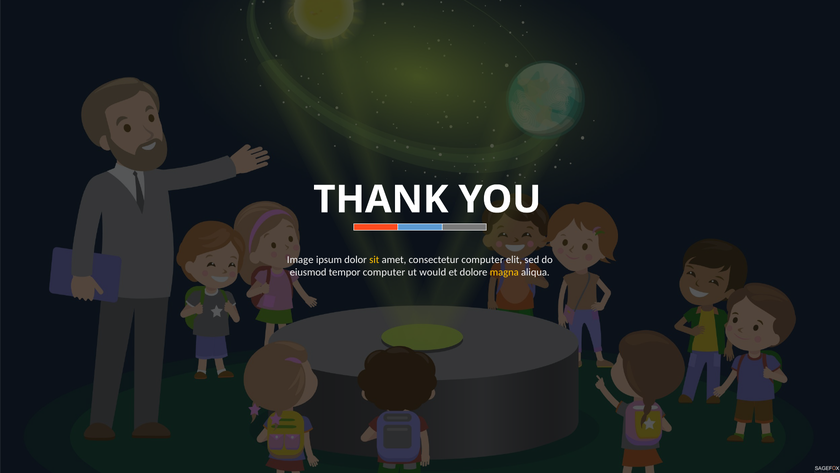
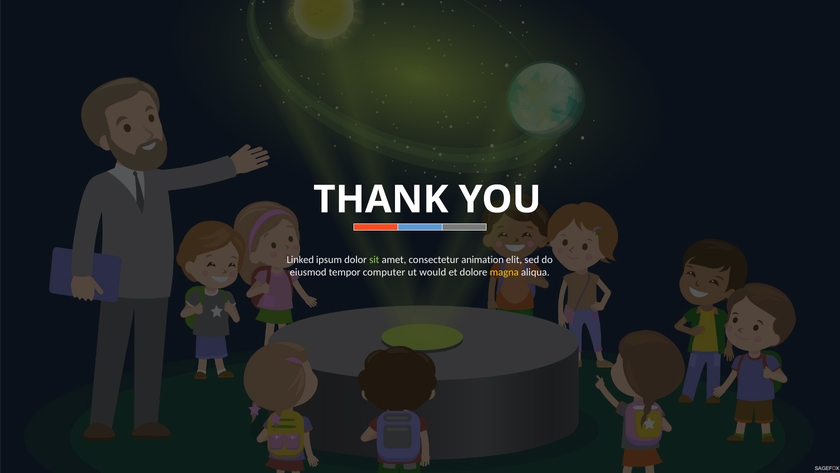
Image: Image -> Linked (300, 259)
sit colour: yellow -> light green (374, 259)
consectetur computer: computer -> animation (483, 259)
